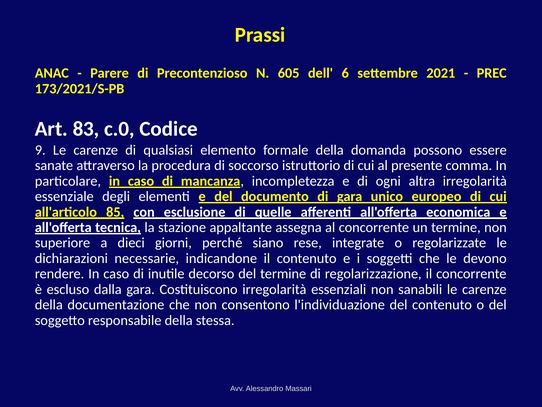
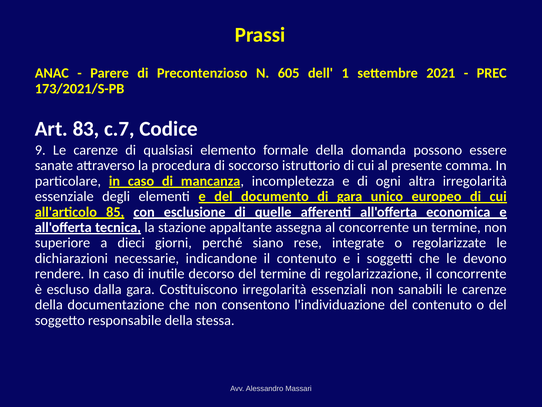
6: 6 -> 1 (345, 73)
c.0: c.0 -> c.7 (119, 129)
